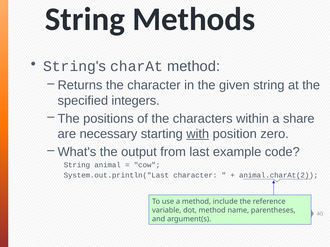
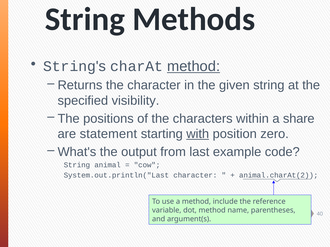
method underline: none -> present (194, 66)
integers: integers -> visibility (135, 101)
necessary: necessary -> statement (108, 134)
